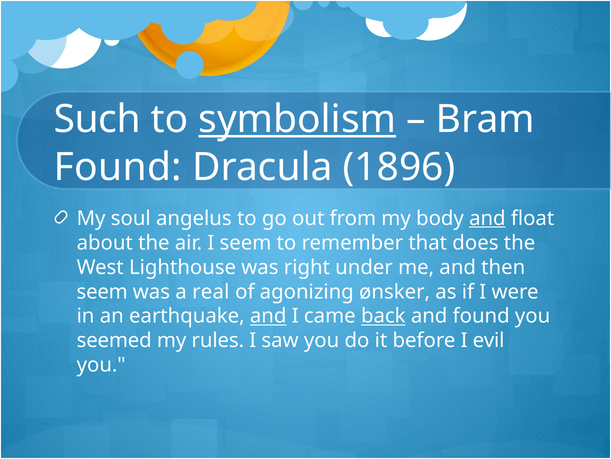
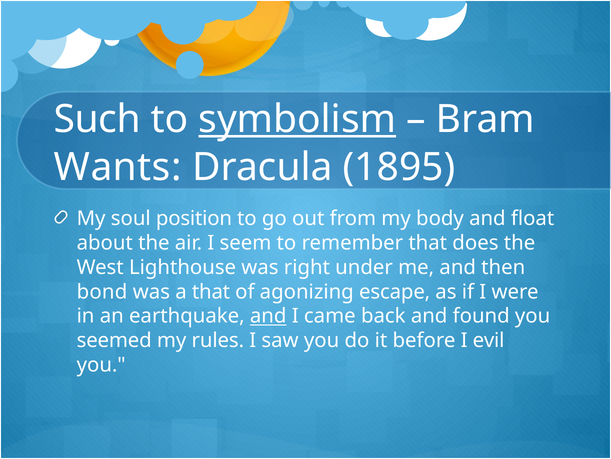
Found: Found -> Wants (118, 167)
1896: 1896 -> 1895 (399, 167)
angelus: angelus -> position (194, 218)
and underline: present -> none (487, 218)
seem: seem -> bond (102, 291)
a real: real -> that (211, 291)
ønsker: ønsker -> escape (395, 291)
back underline: present -> none (383, 316)
